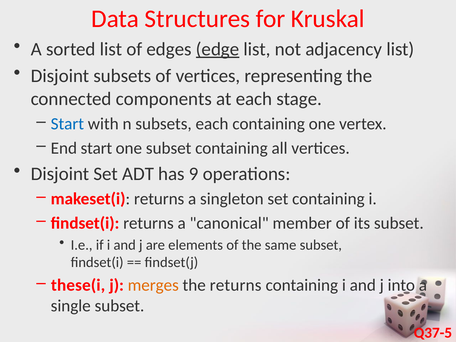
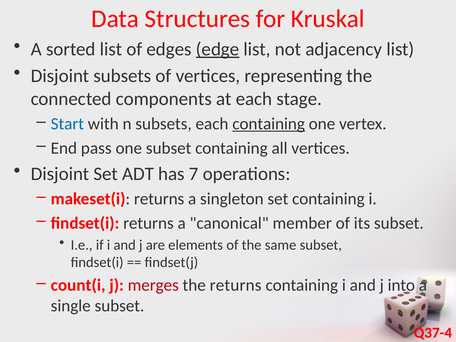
containing underline: none -> present (269, 124)
End start: start -> pass (96, 148)
9: 9 -> 7 (194, 174)
these(i: these(i -> count(i (78, 285)
merges colour: orange -> red (153, 285)
Q37-5: Q37-5 -> Q37-4 (433, 333)
